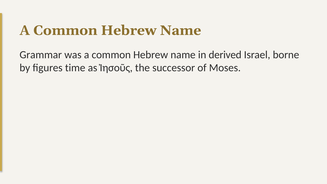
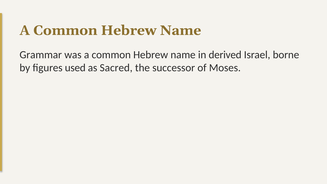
time: time -> used (75, 68)
Ἰησοῦς: Ἰησοῦς -> Sacred (116, 68)
